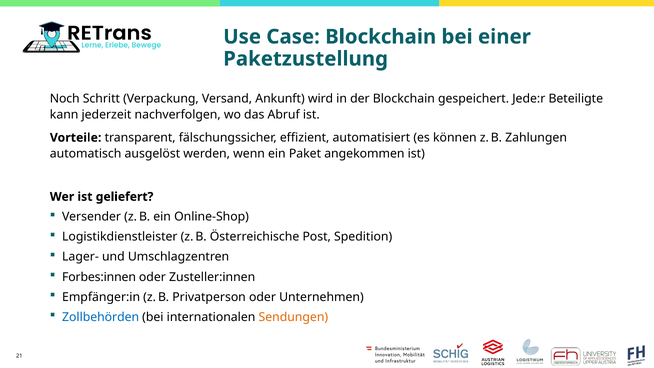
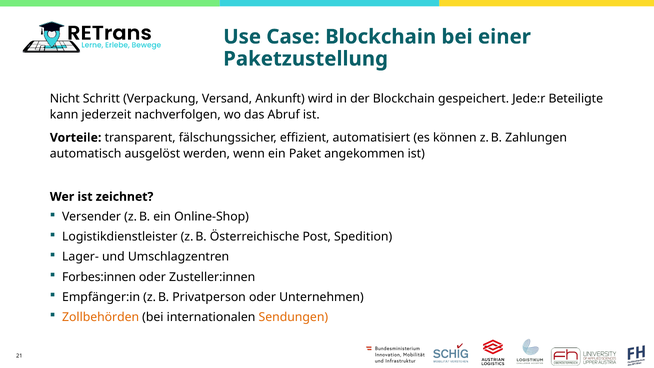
Noch: Noch -> Nicht (65, 98)
geliefert: geliefert -> zeichnet (125, 197)
Zollbehörden colour: blue -> orange (101, 317)
